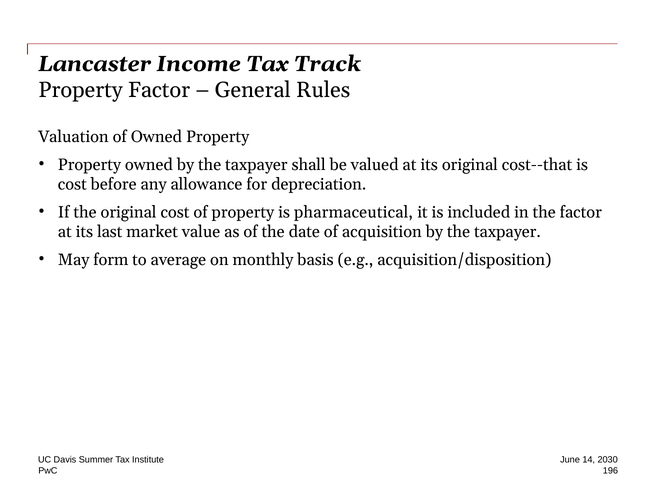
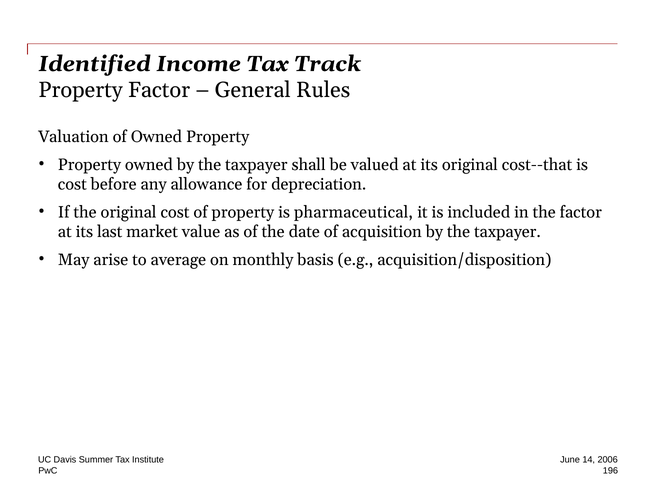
Lancaster: Lancaster -> Identified (94, 64)
form: form -> arise (111, 260)
2030: 2030 -> 2006 (608, 460)
